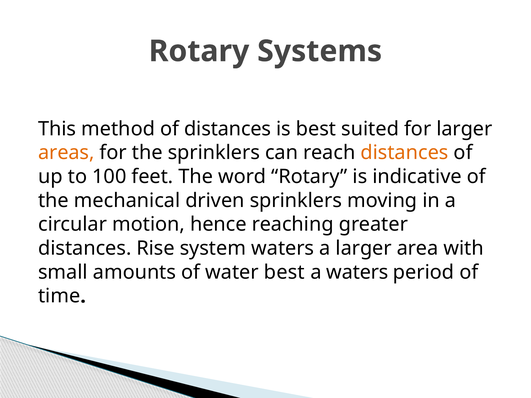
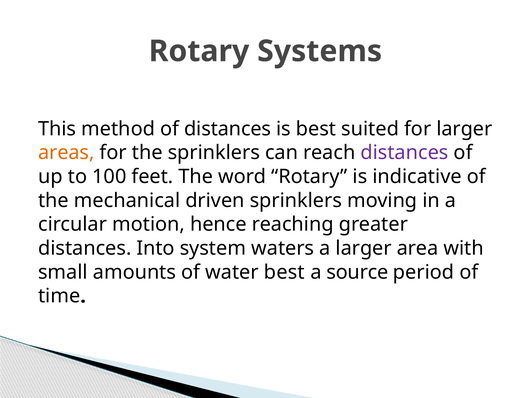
distances colour: orange -> purple (405, 153)
Rise: Rise -> Into (156, 248)
a waters: waters -> source (357, 272)
